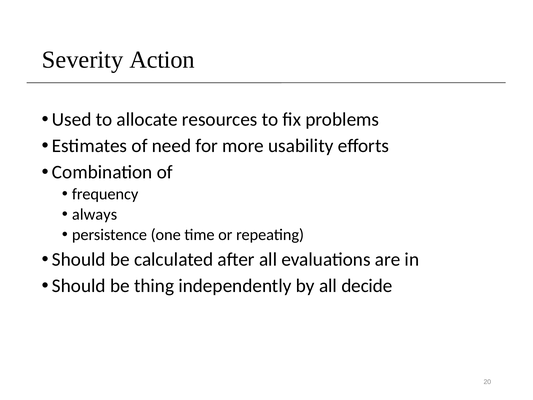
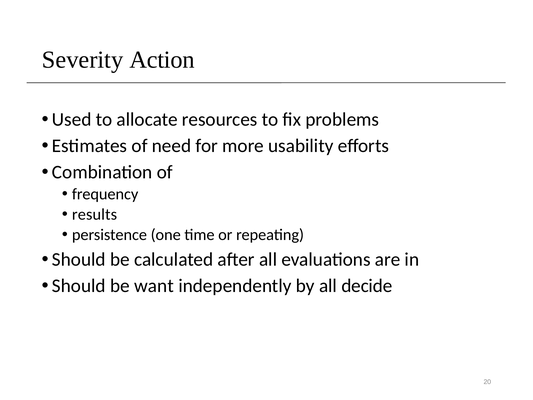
always: always -> results (95, 214)
thing: thing -> want (154, 286)
